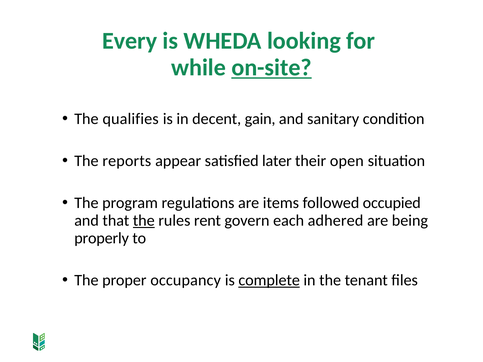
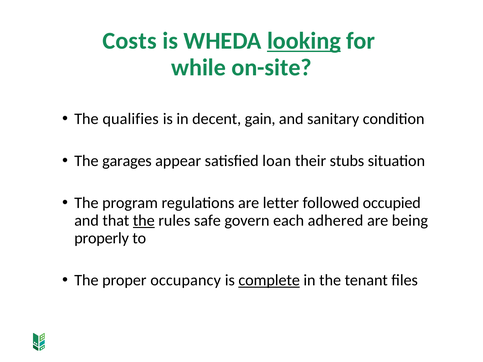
Every: Every -> Costs (130, 41)
looking underline: none -> present (304, 41)
on-site underline: present -> none (272, 68)
reports: reports -> garages (127, 161)
later: later -> loan (277, 161)
open: open -> stubs (347, 161)
items: items -> letter (281, 203)
rent: rent -> safe (207, 221)
